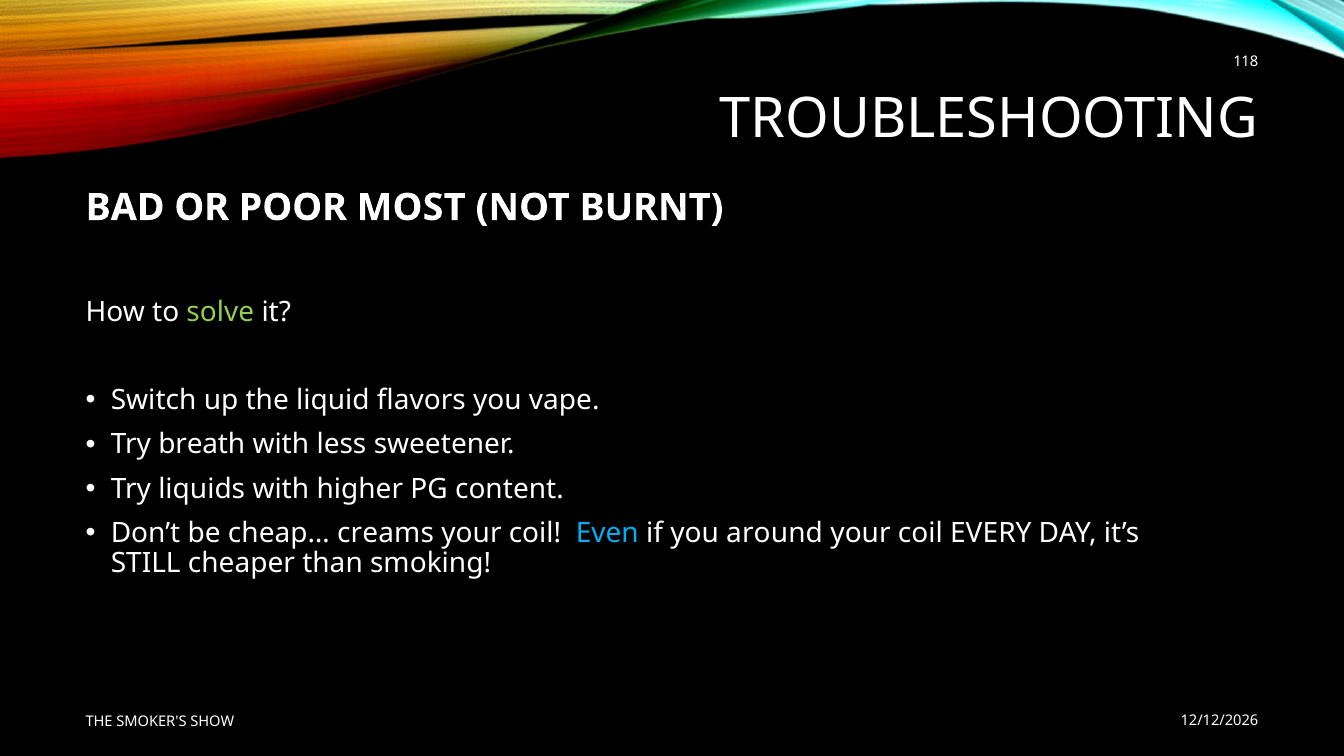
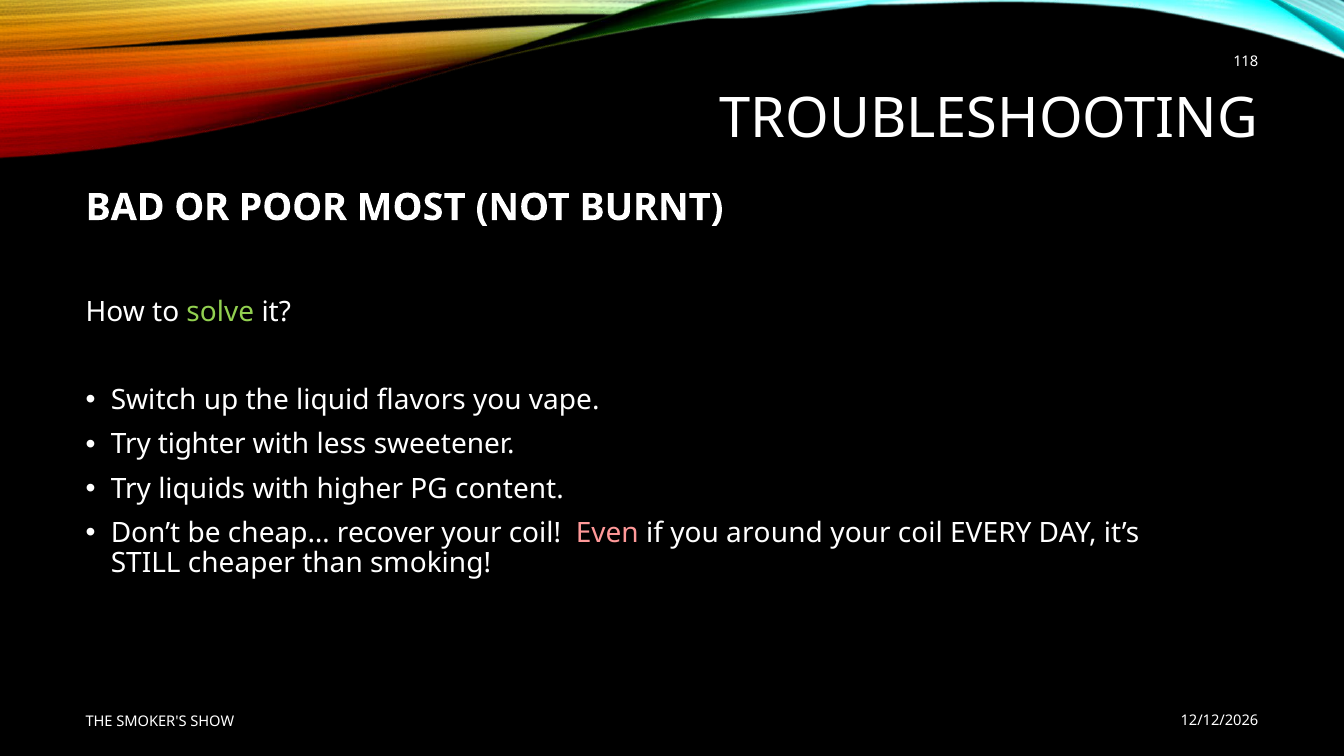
breath: breath -> tighter (202, 445)
creams: creams -> recover (386, 533)
Even colour: light blue -> pink (607, 533)
